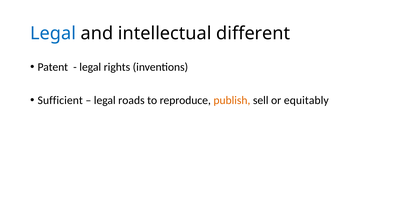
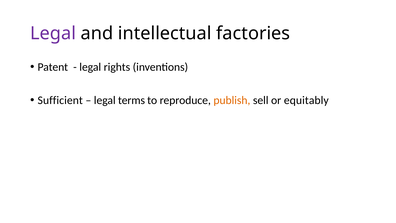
Legal colour: blue -> purple (53, 33)
different: different -> factories (253, 33)
roads: roads -> terms (132, 100)
